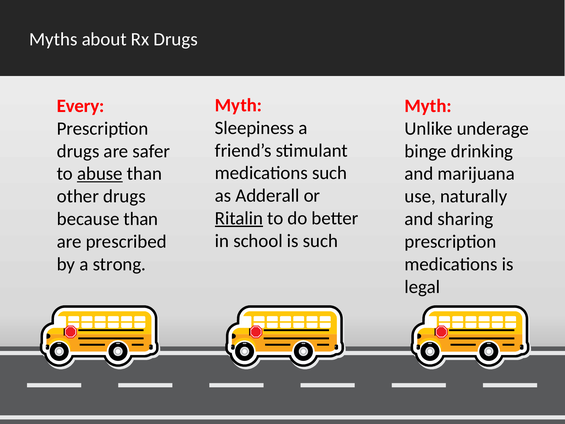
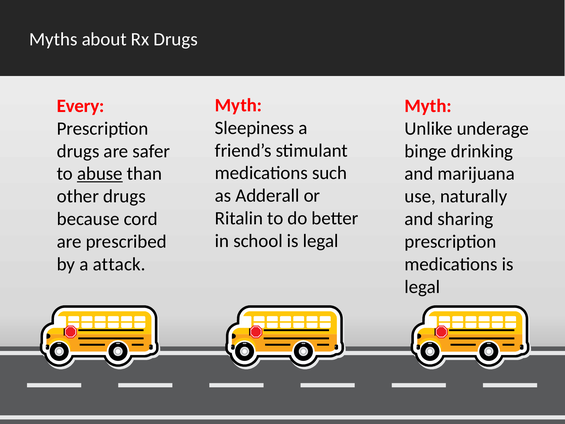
Ritalin underline: present -> none (239, 218)
because than: than -> cord (141, 219)
school is such: such -> legal (321, 241)
strong: strong -> attack (119, 264)
